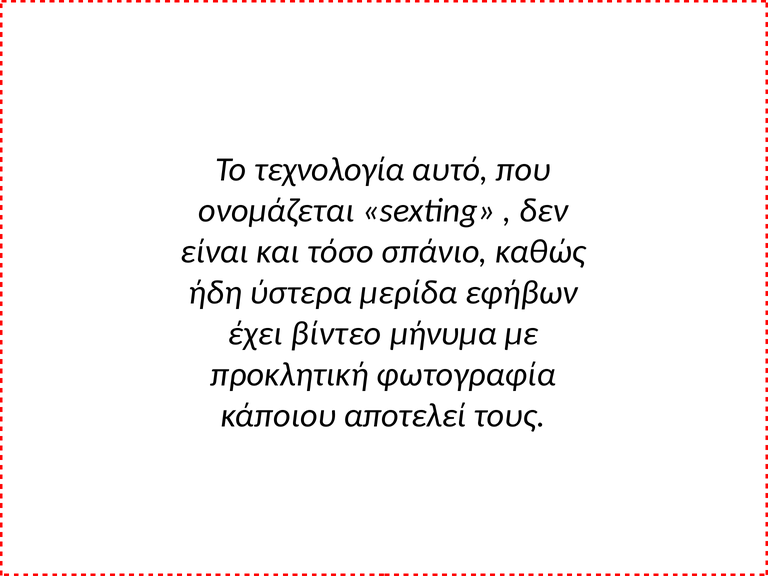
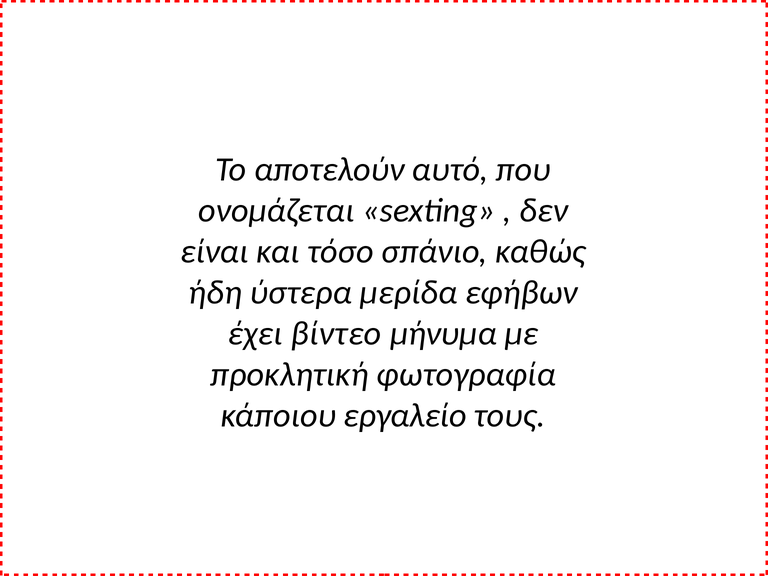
τεχνολογία: τεχνολογία -> αποτελούν (329, 169)
αποτελεί: αποτελεί -> εργαλείο (405, 415)
